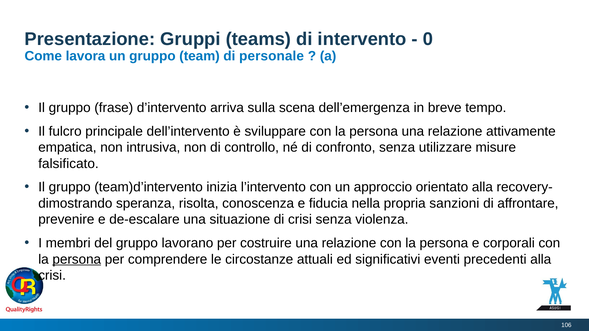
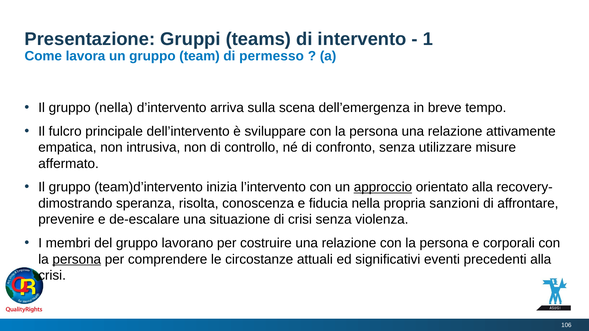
0: 0 -> 1 (428, 39)
personale: personale -> permesso (272, 56)
gruppo frase: frase -> nella (114, 108)
falsificato: falsificato -> affermato (69, 164)
approccio underline: none -> present (383, 187)
